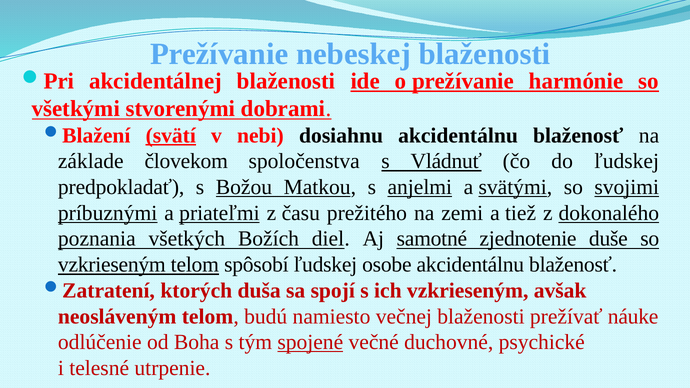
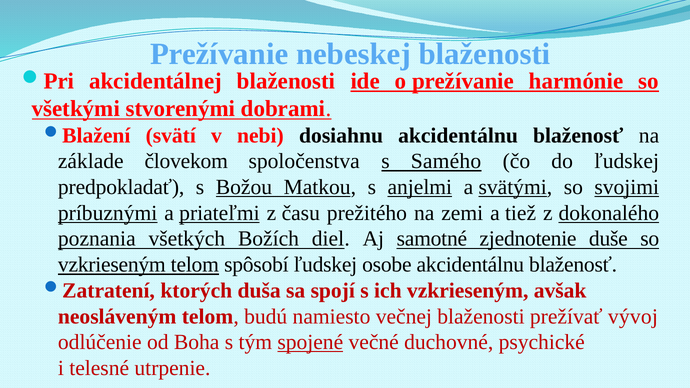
svätí underline: present -> none (171, 135)
Vládnuť: Vládnuť -> Samého (446, 161)
náuke: náuke -> vývoj (633, 317)
